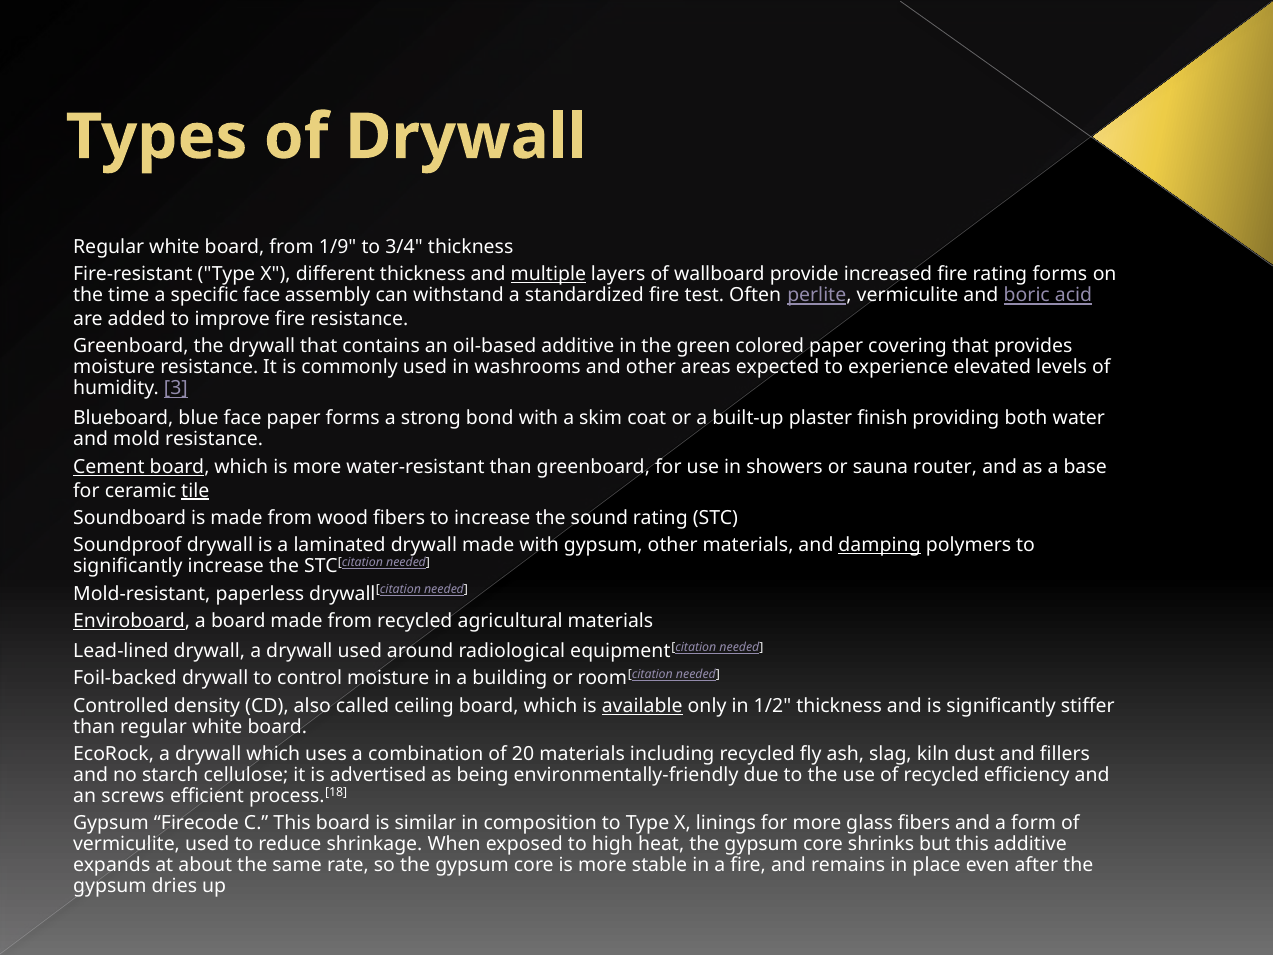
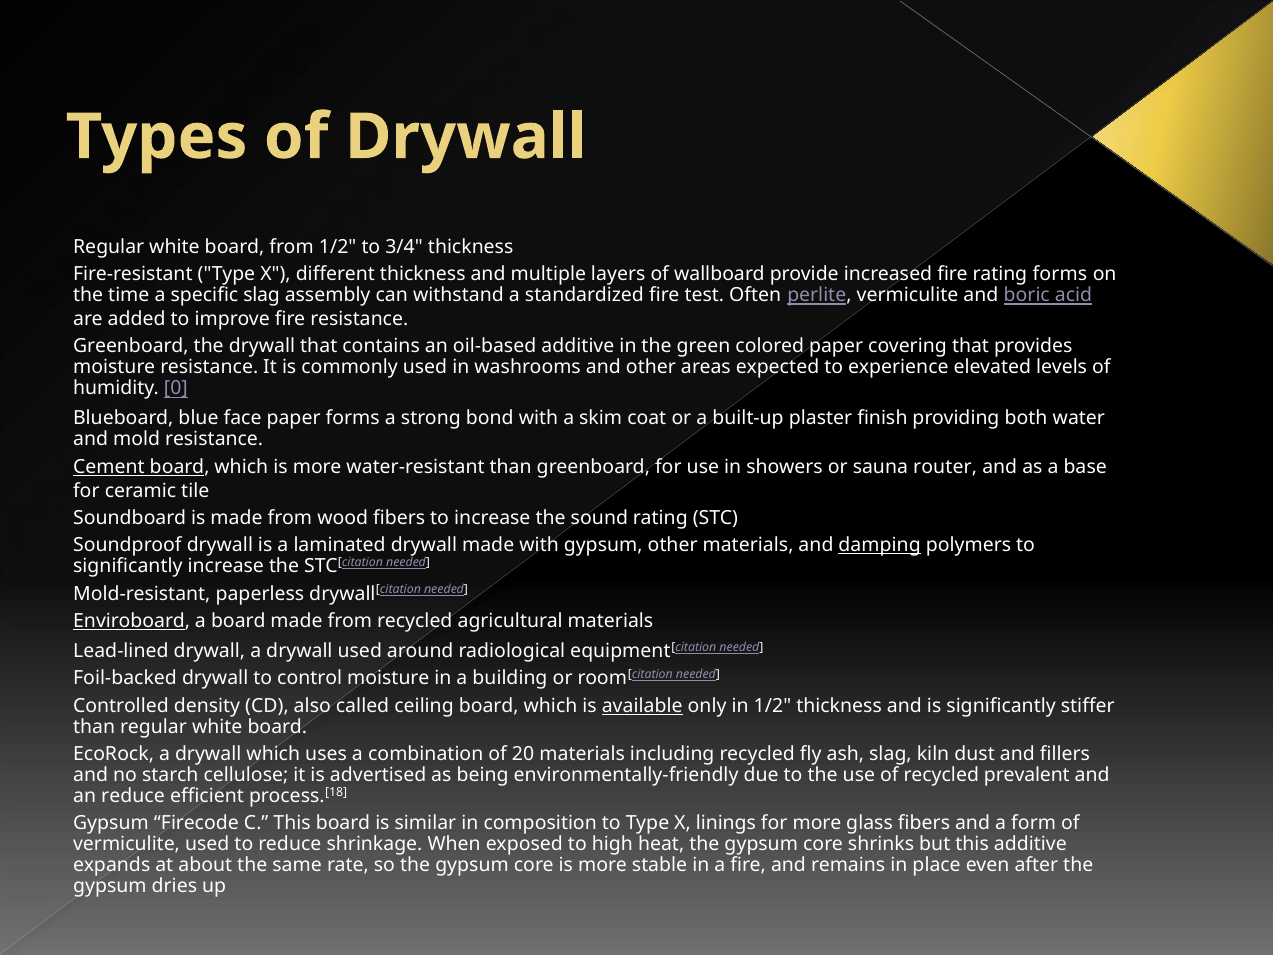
from 1/9: 1/9 -> 1/2 (338, 247)
multiple underline: present -> none (548, 274)
specific face: face -> slag (262, 295)
3: 3 -> 0 (176, 388)
tile underline: present -> none (195, 491)
efficiency: efficiency -> prevalent (1027, 775)
an screws: screws -> reduce (133, 796)
